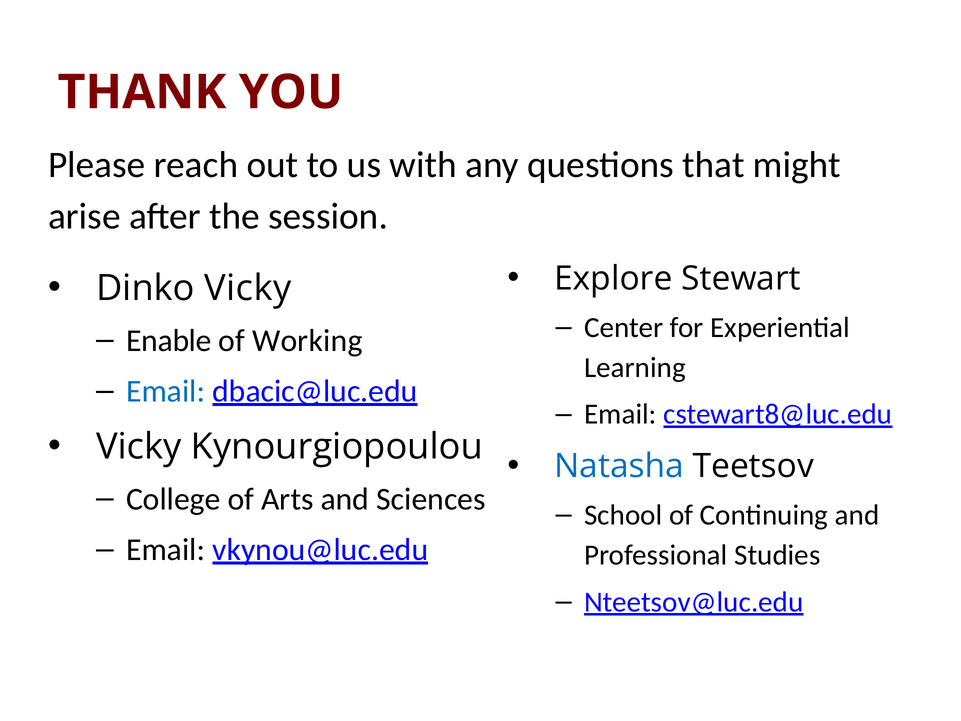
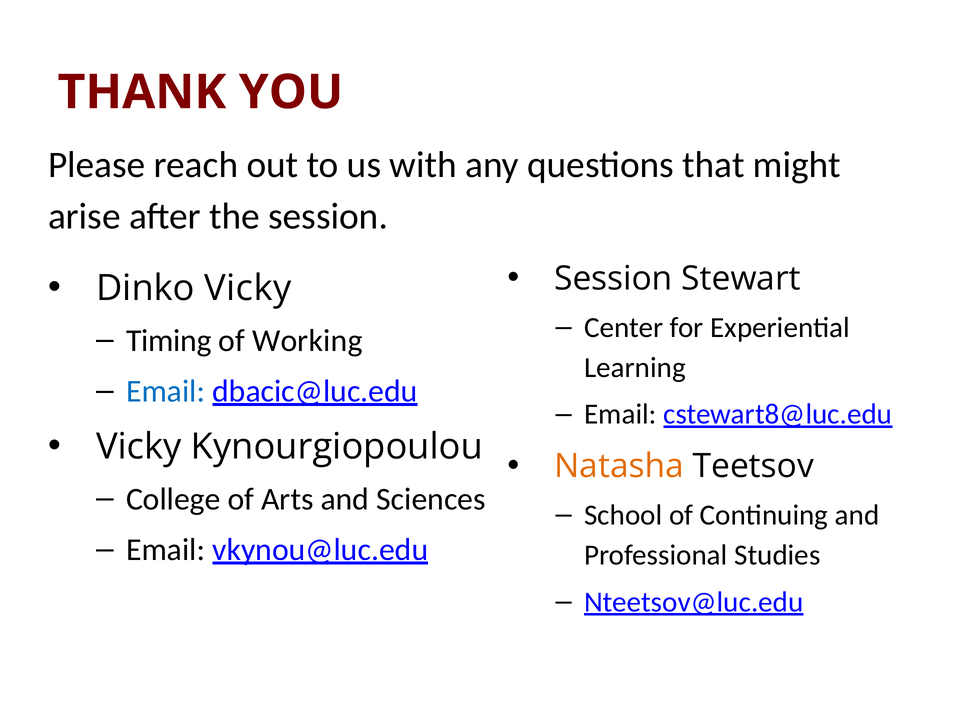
Explore: Explore -> Session (613, 278)
Enable: Enable -> Timing (169, 341)
Natasha colour: blue -> orange (619, 466)
